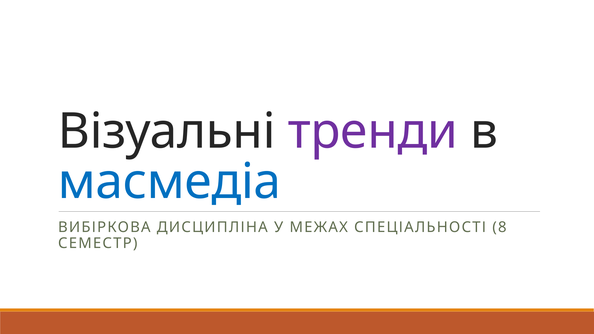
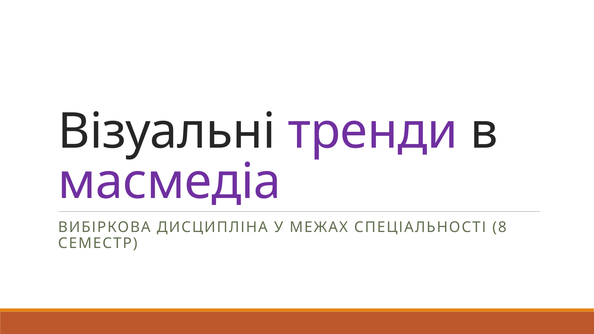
масмедіа colour: blue -> purple (170, 182)
